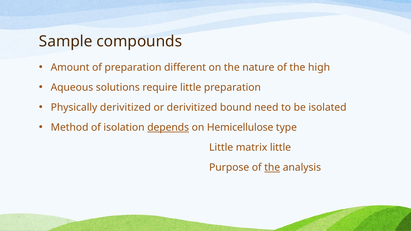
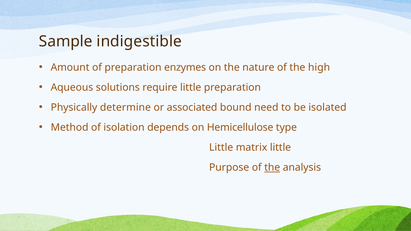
compounds: compounds -> indigestible (139, 41)
different: different -> enzymes (185, 68)
Physically derivitized: derivitized -> determine (125, 108)
or derivitized: derivitized -> associated (192, 108)
depends underline: present -> none (168, 128)
